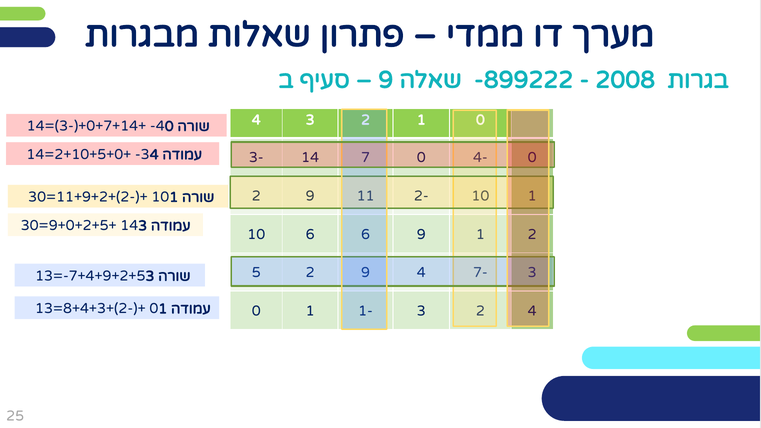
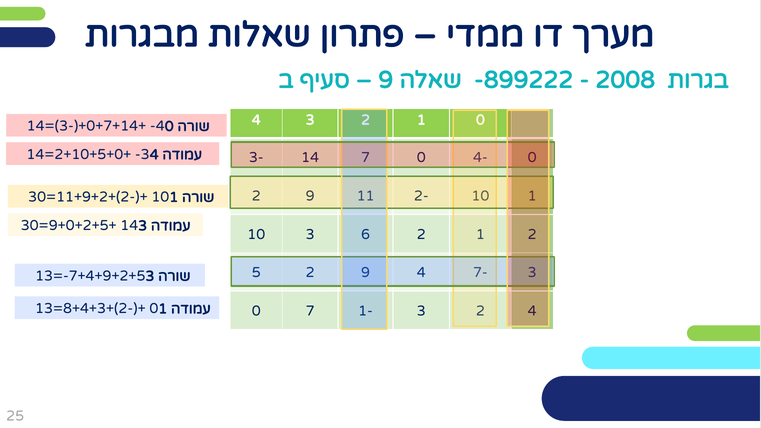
10 6: 6 -> 3 (310, 234)
9: 9 -> 2 (421, 234)
0 1: 1 -> 7 (310, 311)
